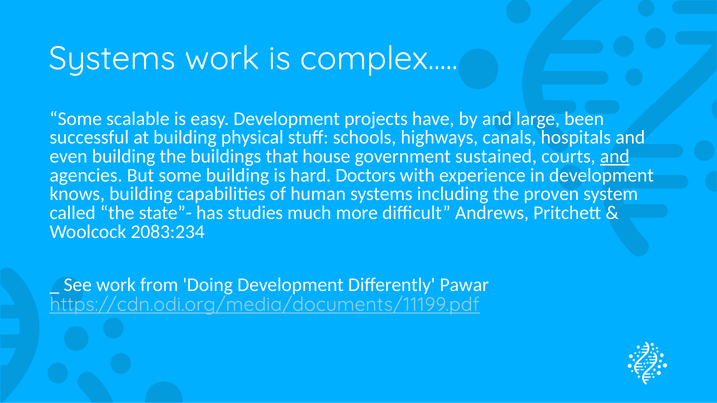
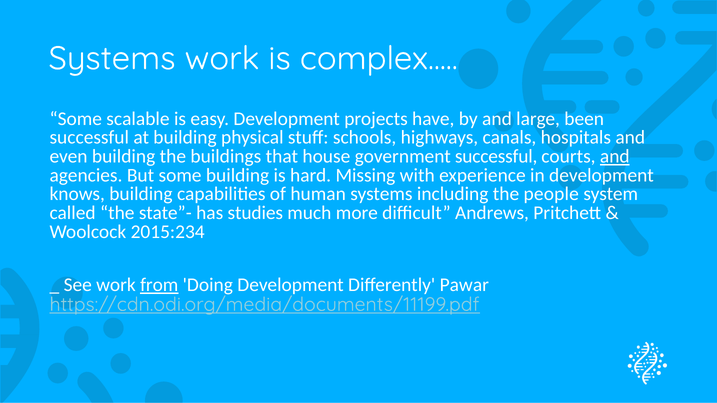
government sustained: sustained -> successful (496, 156)
Doctors: Doctors -> Missing (365, 175)
proven: proven -> people (551, 194)
2083:234: 2083:234 -> 2015:234 (168, 232)
from underline: none -> present (159, 285)
